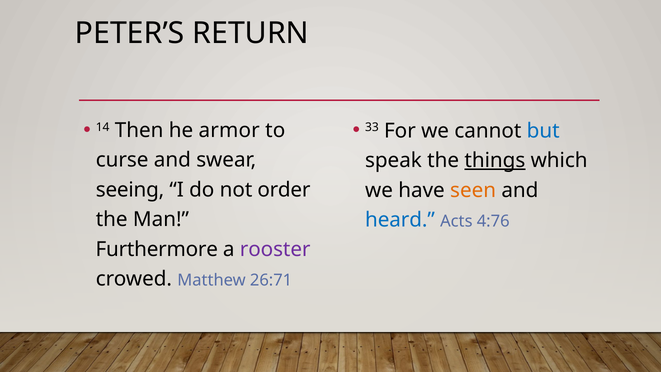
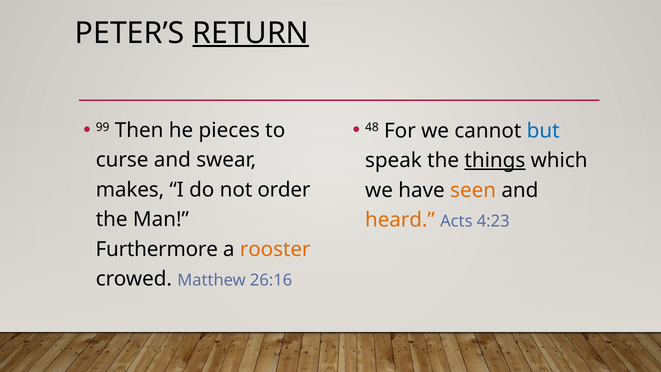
RETURN underline: none -> present (251, 33)
14: 14 -> 99 (103, 127)
armor: armor -> pieces (229, 130)
33: 33 -> 48 (372, 127)
seeing: seeing -> makes (130, 190)
heard colour: blue -> orange (400, 220)
4:76: 4:76 -> 4:23 (493, 221)
rooster colour: purple -> orange (275, 249)
26:71: 26:71 -> 26:16 (271, 280)
